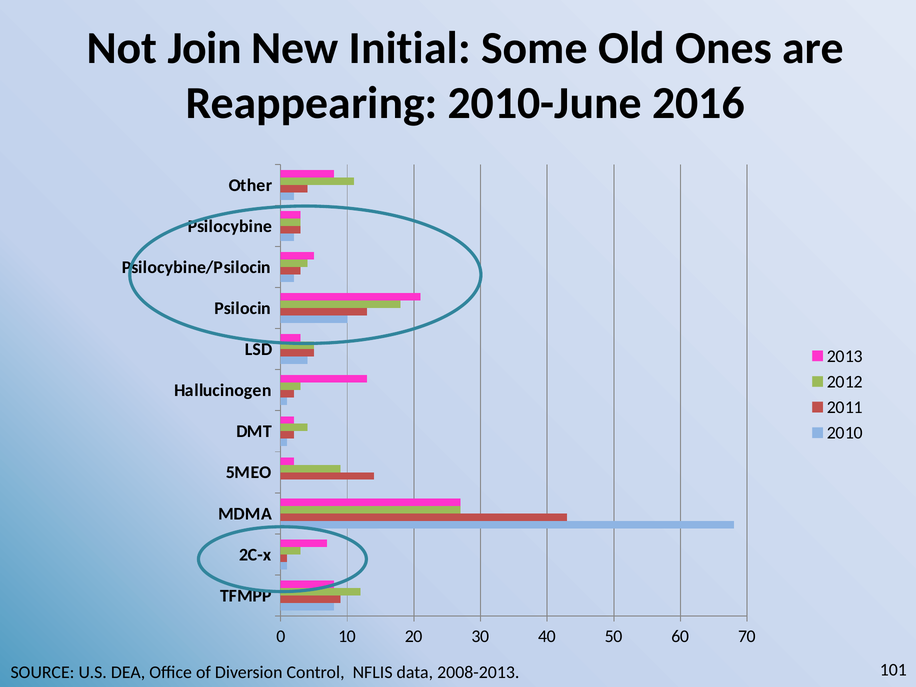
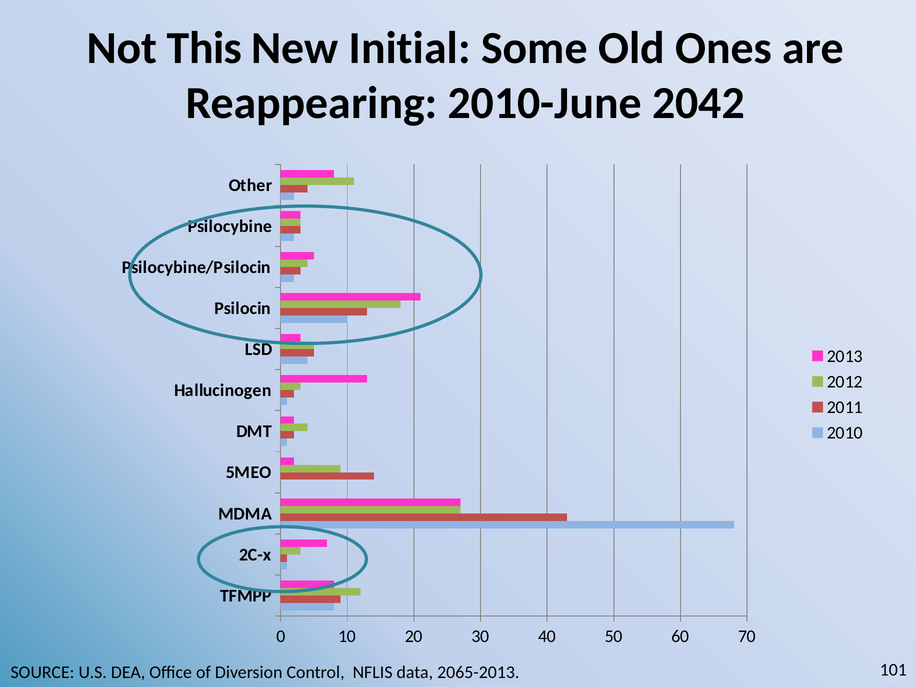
Join: Join -> This (205, 48)
2016: 2016 -> 2042 (698, 103)
2008-2013: 2008-2013 -> 2065-2013 (478, 673)
